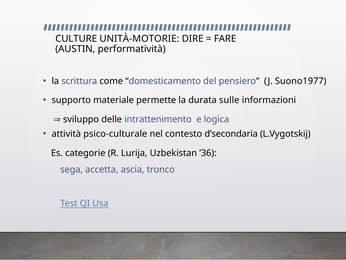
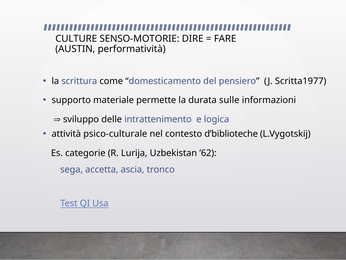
UNITÀ-MOTORIE: UNITÀ-MOTORIE -> SENSO-MOTORIE (139, 39)
Suono1977: Suono1977 -> Scritta1977 (301, 81)
d’secondaria: d’secondaria -> d’biblioteche (231, 134)
’36: ’36 -> ’62 (208, 153)
